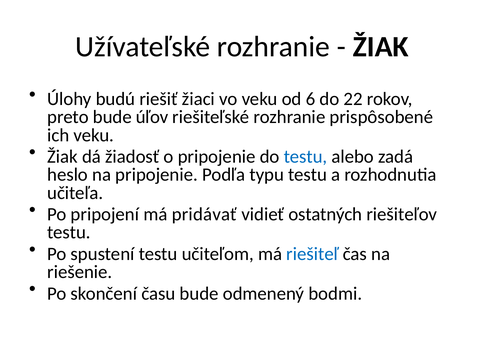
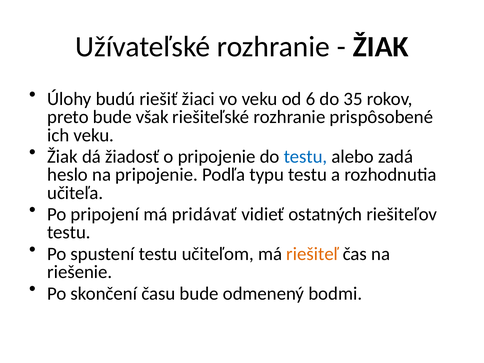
22: 22 -> 35 (353, 99)
úľov: úľov -> však (152, 117)
riešiteľ colour: blue -> orange (312, 254)
